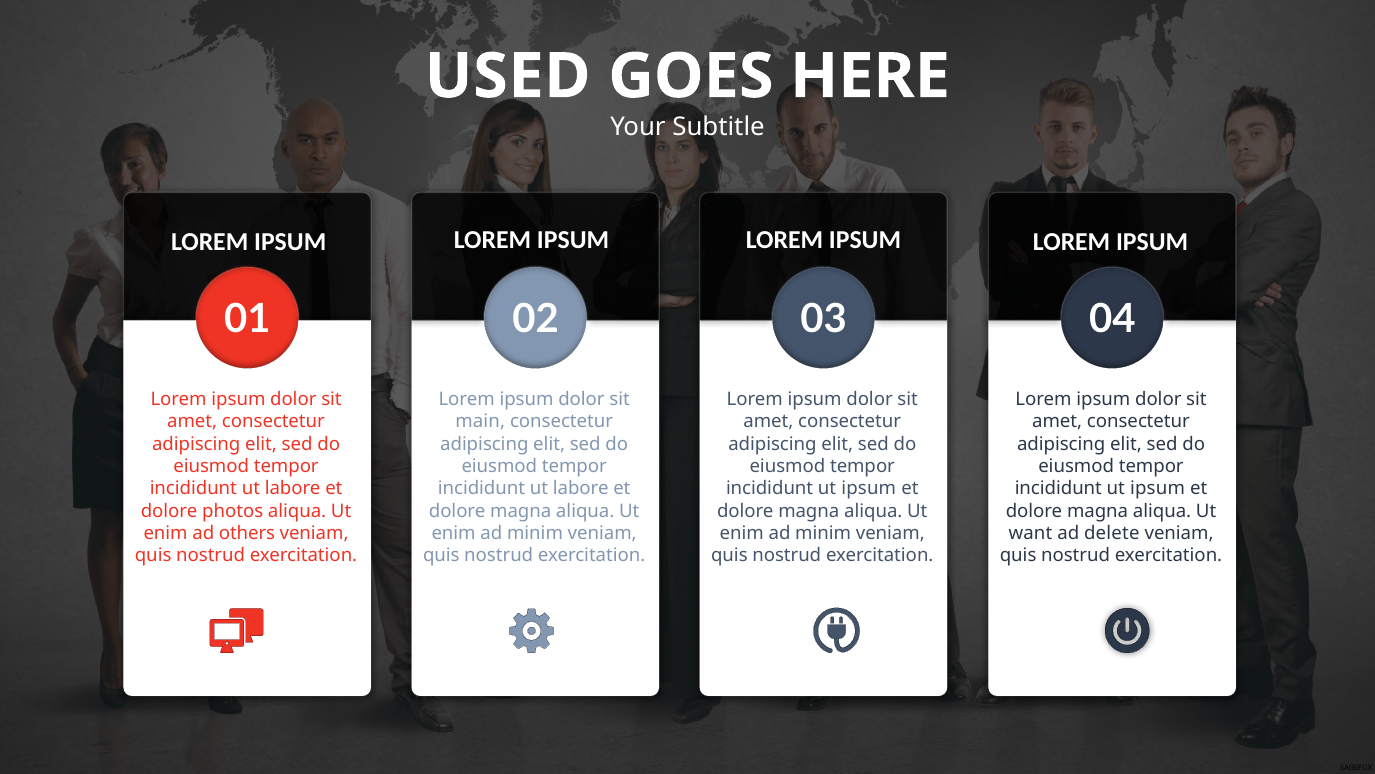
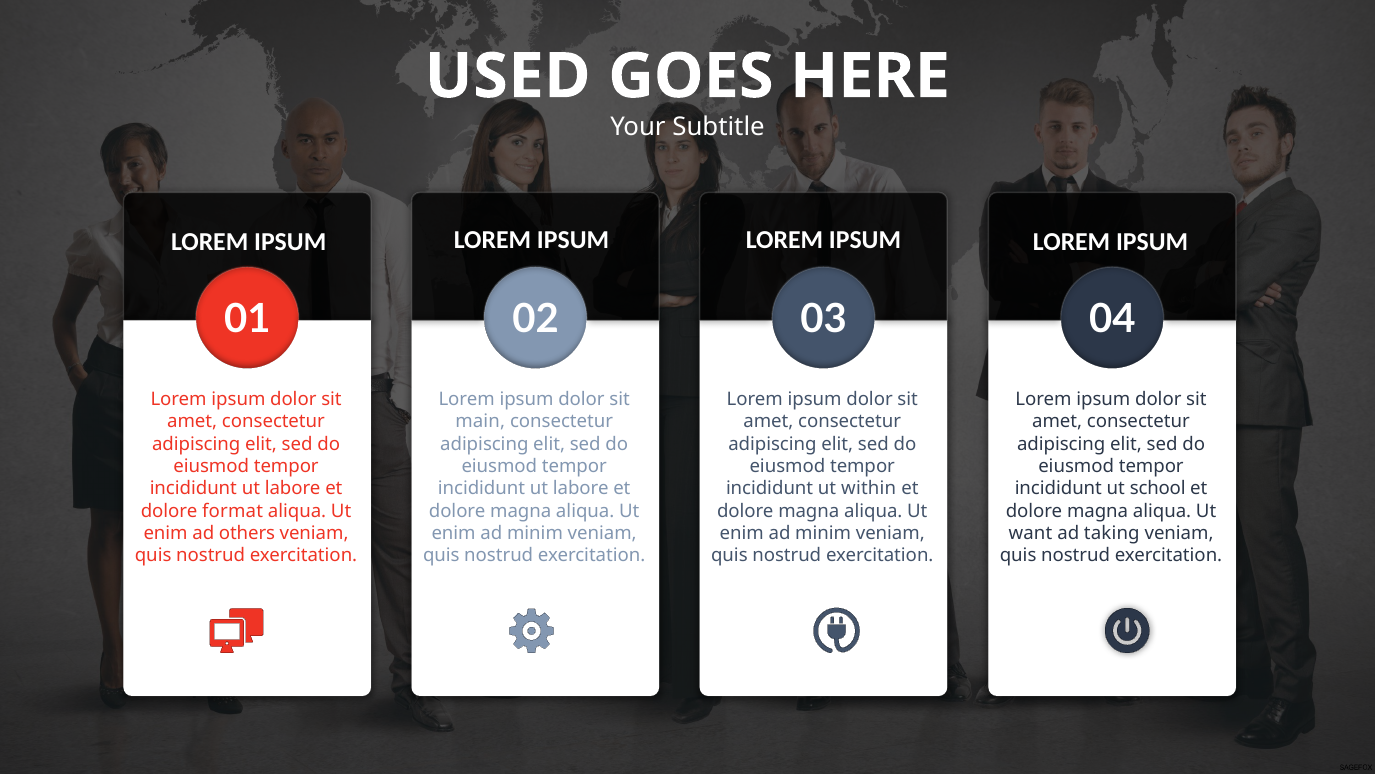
ipsum: ipsum -> within (869, 488)
ipsum: ipsum -> school (1158, 488)
photos: photos -> format (233, 511)
delete: delete -> taking (1112, 533)
